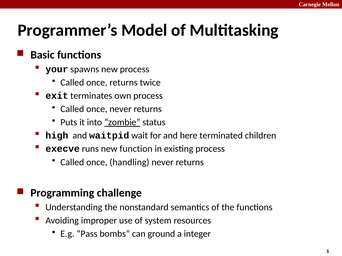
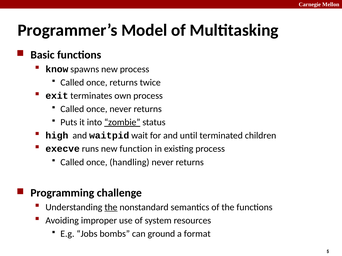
your: your -> know (57, 69)
here: here -> until (189, 136)
the underline: none -> present (111, 208)
Pass: Pass -> Jobs (87, 234)
integer: integer -> format (197, 234)
